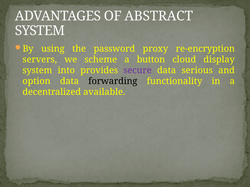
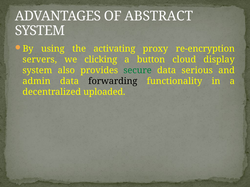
password: password -> activating (114, 49)
scheme: scheme -> clicking (101, 60)
into: into -> also (66, 71)
secure colour: purple -> green (138, 71)
option: option -> admin (37, 81)
available: available -> uploaded (104, 92)
